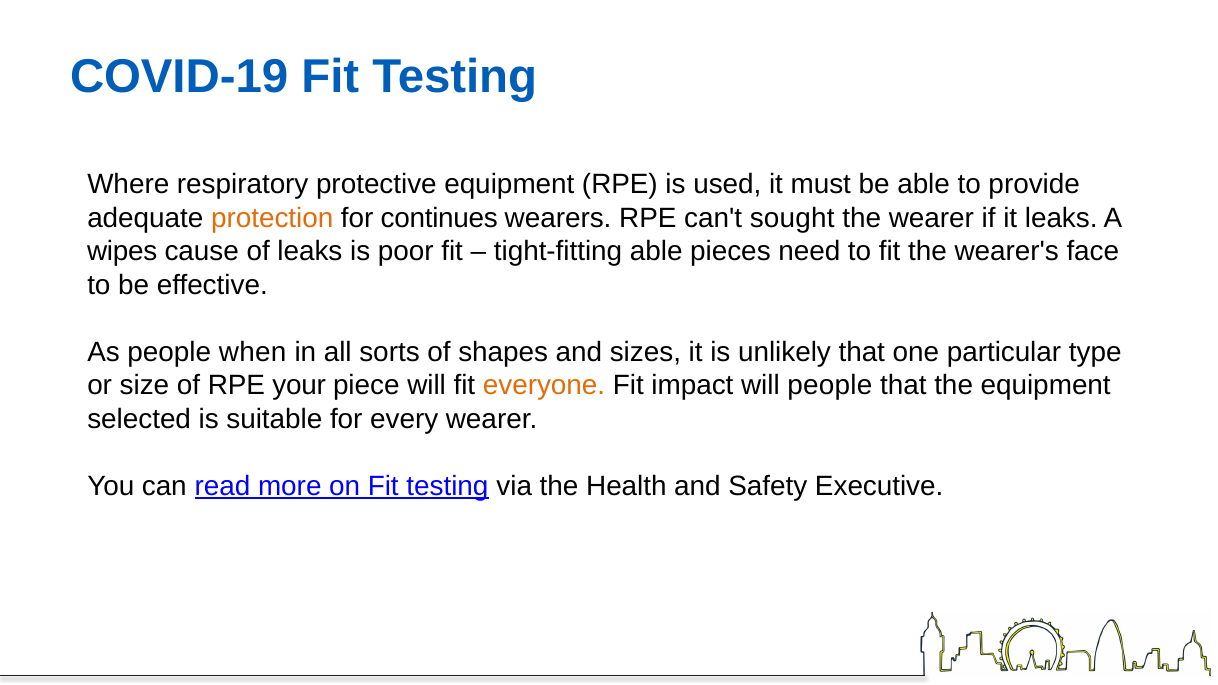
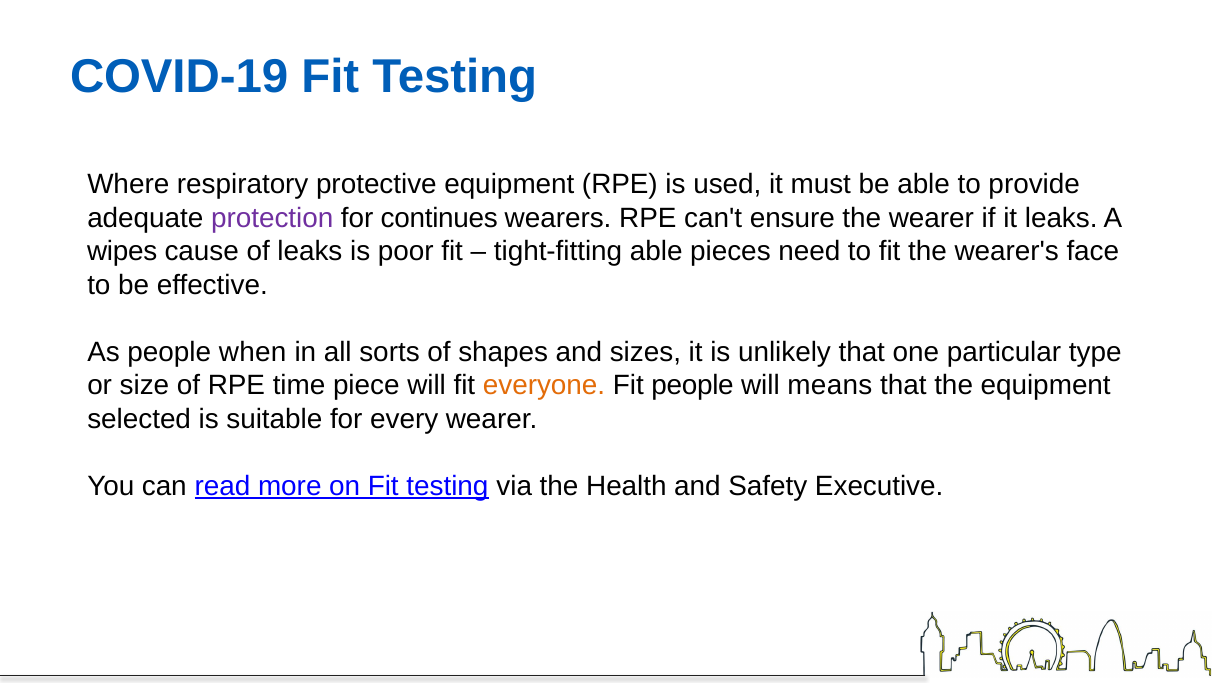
protection colour: orange -> purple (272, 218)
sought: sought -> ensure (792, 218)
your: your -> time (299, 386)
Fit impact: impact -> people (693, 386)
will people: people -> means (830, 386)
